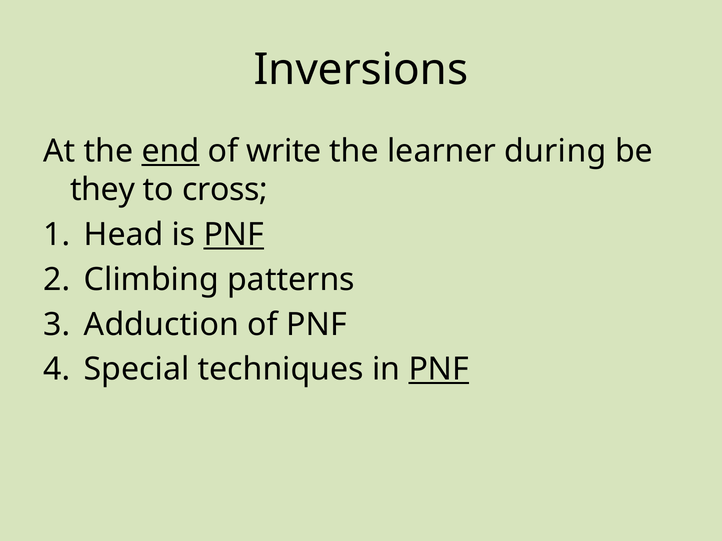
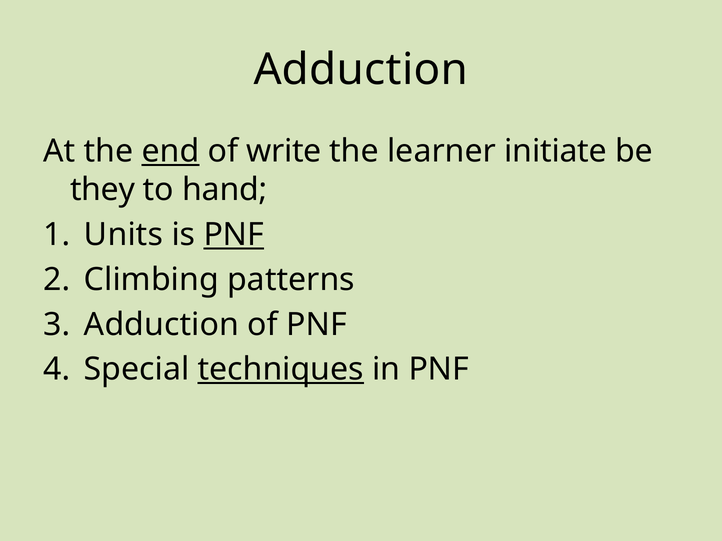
Inversions: Inversions -> Adduction (361, 70)
during: during -> initiate (556, 151)
cross: cross -> hand (225, 190)
Head: Head -> Units (124, 235)
techniques underline: none -> present (281, 370)
PNF underline: present -> none (439, 370)
